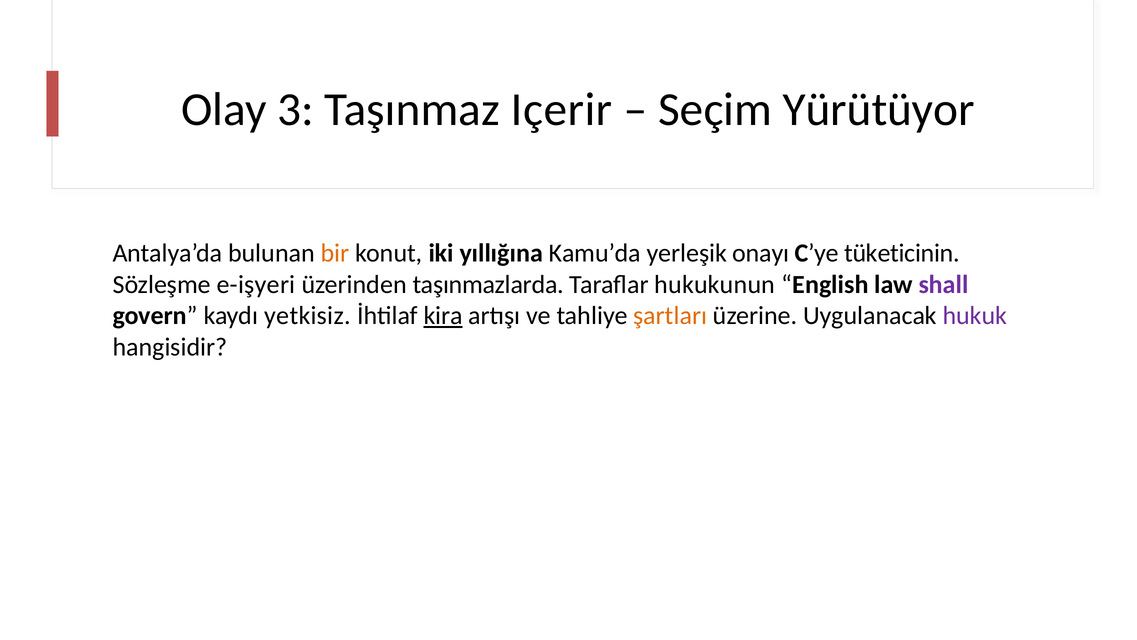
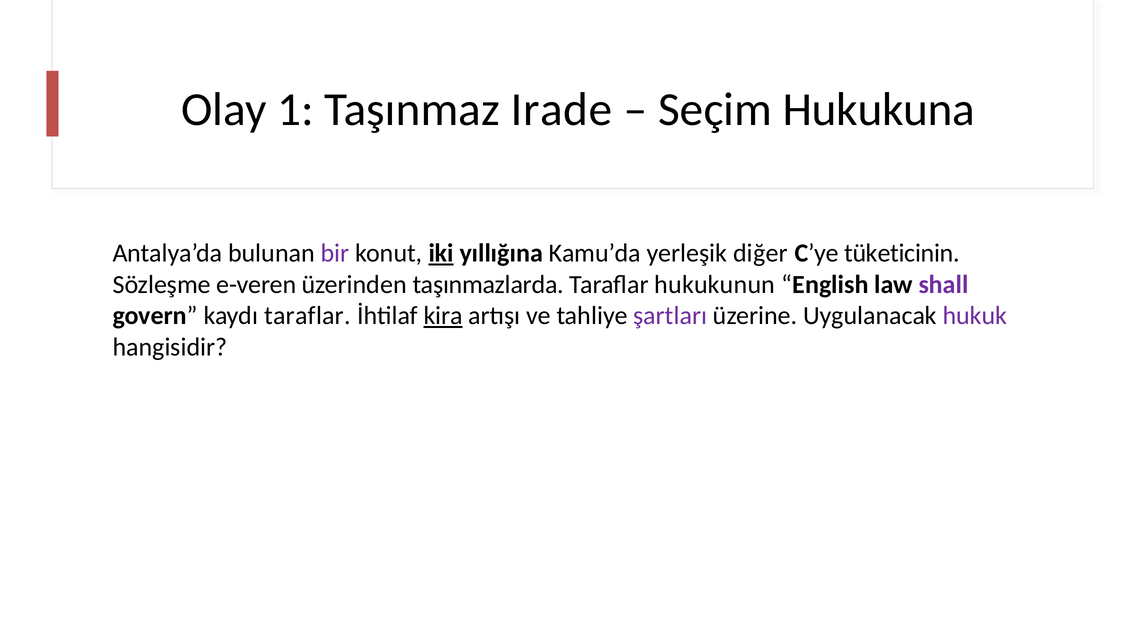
3: 3 -> 1 (295, 109)
Içerir: Içerir -> Irade (562, 109)
Yürütüyor: Yürütüyor -> Hukukuna (879, 109)
bir colour: orange -> purple (335, 253)
iki underline: none -> present (441, 253)
onayı: onayı -> diğer (761, 253)
e-işyeri: e-işyeri -> e-veren (256, 284)
kaydı yetkisiz: yetkisiz -> taraflar (307, 316)
şartları colour: orange -> purple (670, 316)
